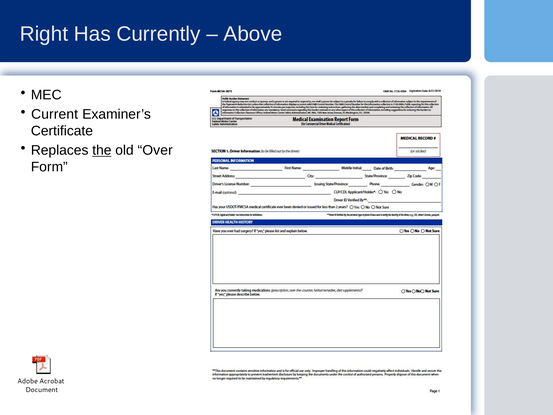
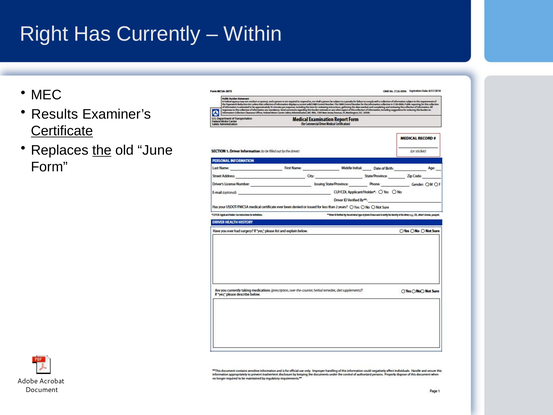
Above: Above -> Within (253, 34)
Current: Current -> Results (55, 114)
Certificate underline: none -> present (62, 131)
Over: Over -> June (155, 150)
